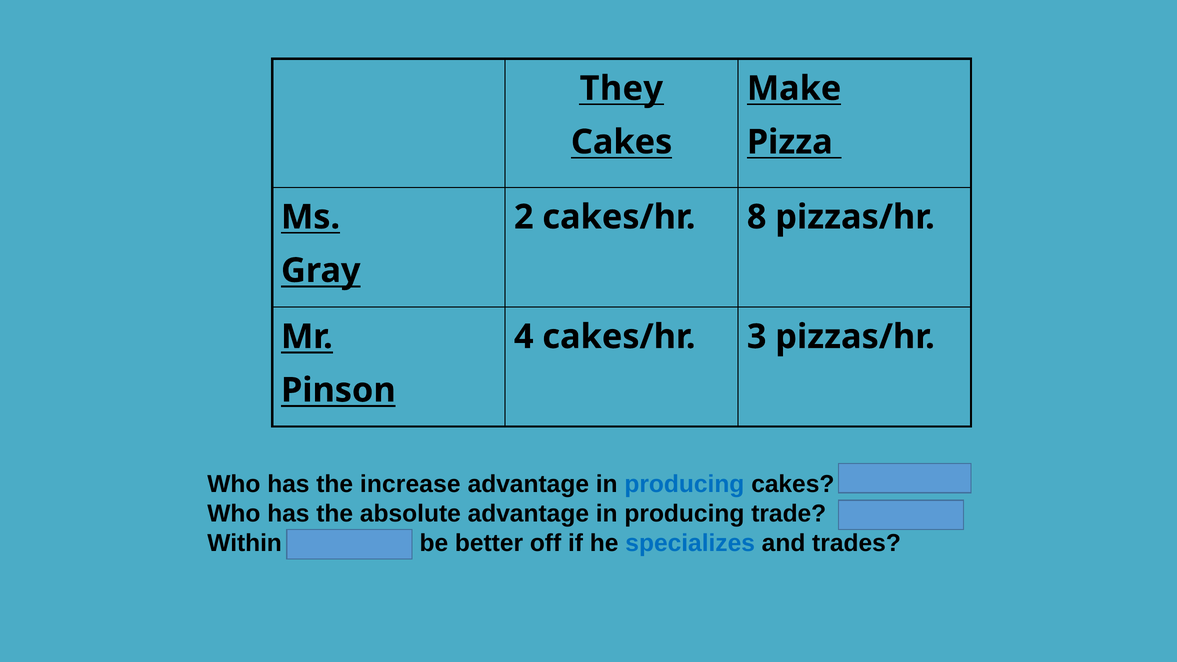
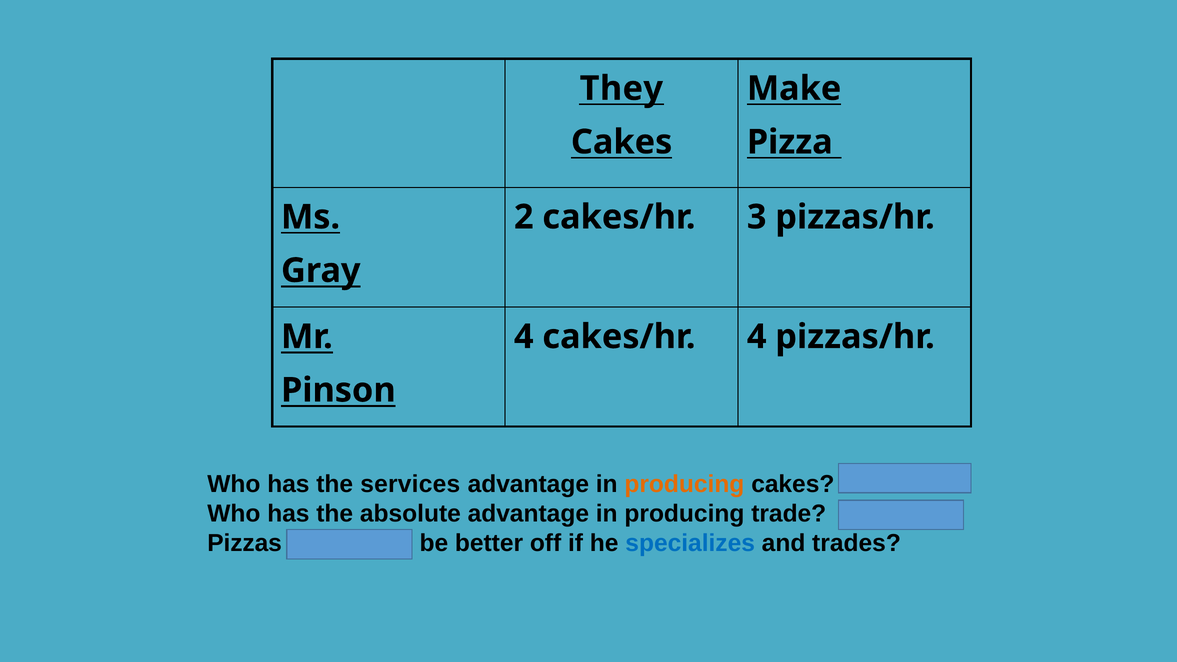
8: 8 -> 3 (757, 217)
cakes/hr 3: 3 -> 4 (757, 337)
increase: increase -> services (410, 484)
producing colour: blue -> orange (684, 484)
Within: Within -> Pizzas (245, 543)
